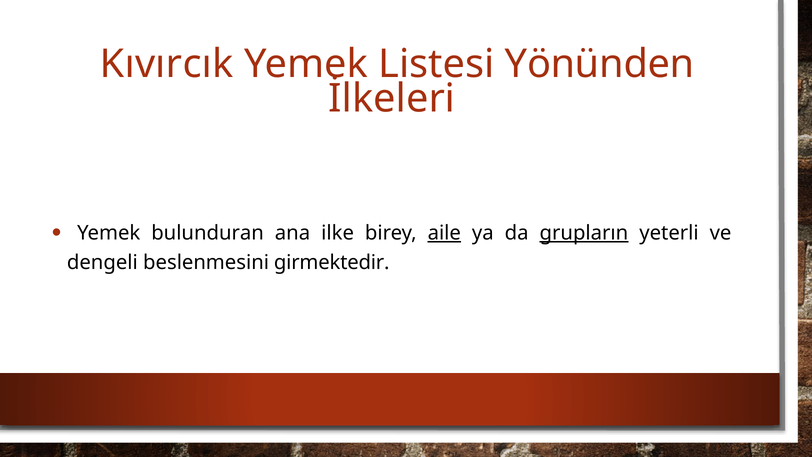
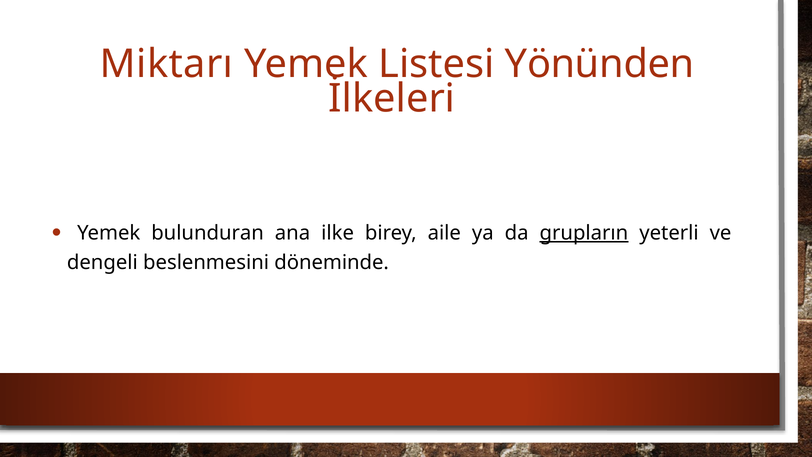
Kıvırcık: Kıvırcık -> Miktarı (167, 64)
aile underline: present -> none (444, 233)
girmektedir: girmektedir -> döneminde (332, 262)
